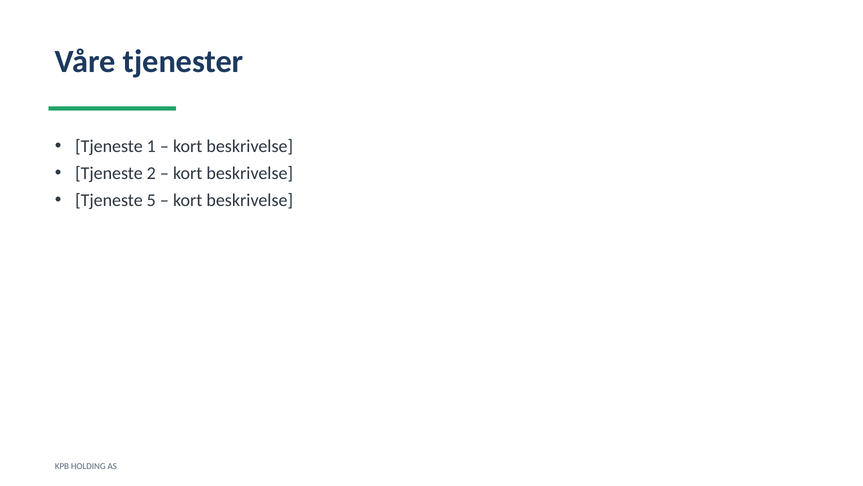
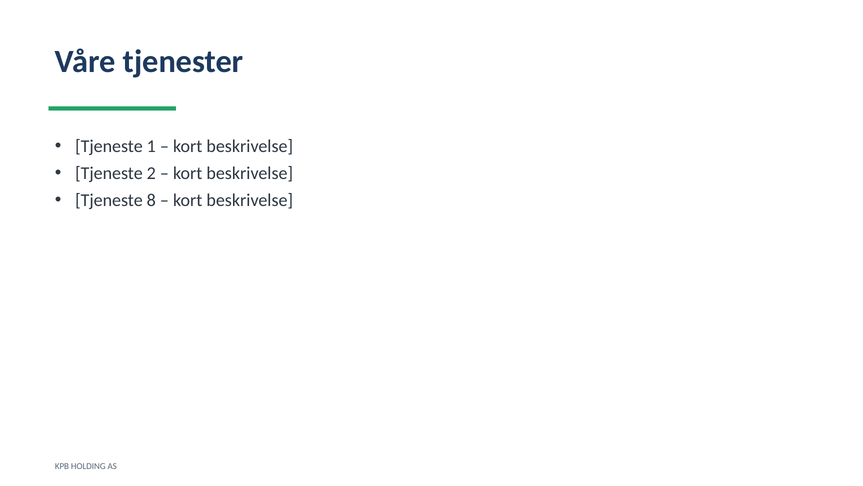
5: 5 -> 8 (151, 200)
